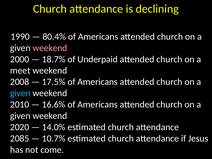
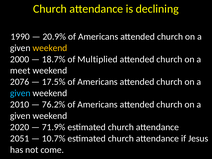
80.4%: 80.4% -> 20.9% (54, 37)
weekend colour: pink -> yellow (50, 48)
Underpaid: Underpaid -> Multiplied (98, 59)
2008: 2008 -> 2076 (20, 82)
16.6%: 16.6% -> 76.2% (54, 105)
14.0%: 14.0% -> 71.9% (54, 127)
2085: 2085 -> 2051 (20, 138)
